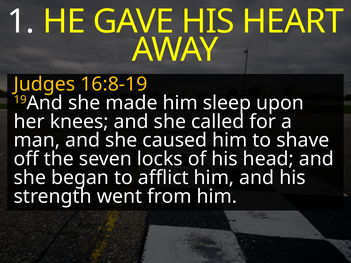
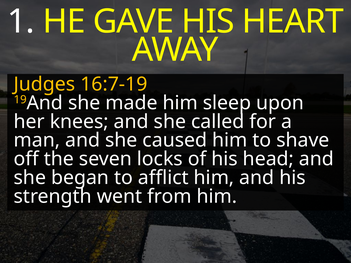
16:8-19: 16:8-19 -> 16:7-19 (114, 84)
